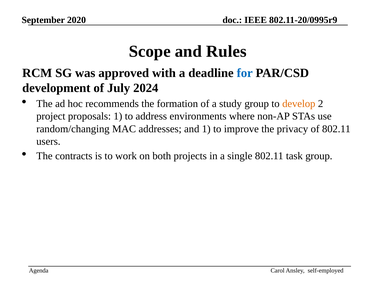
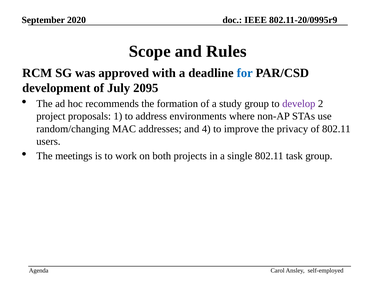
2024: 2024 -> 2095 (146, 88)
develop colour: orange -> purple (299, 104)
and 1: 1 -> 4 (206, 129)
contracts: contracts -> meetings (74, 156)
